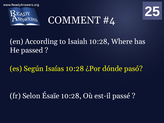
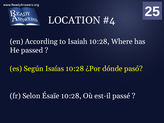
COMMENT: COMMENT -> LOCATION (74, 20)
